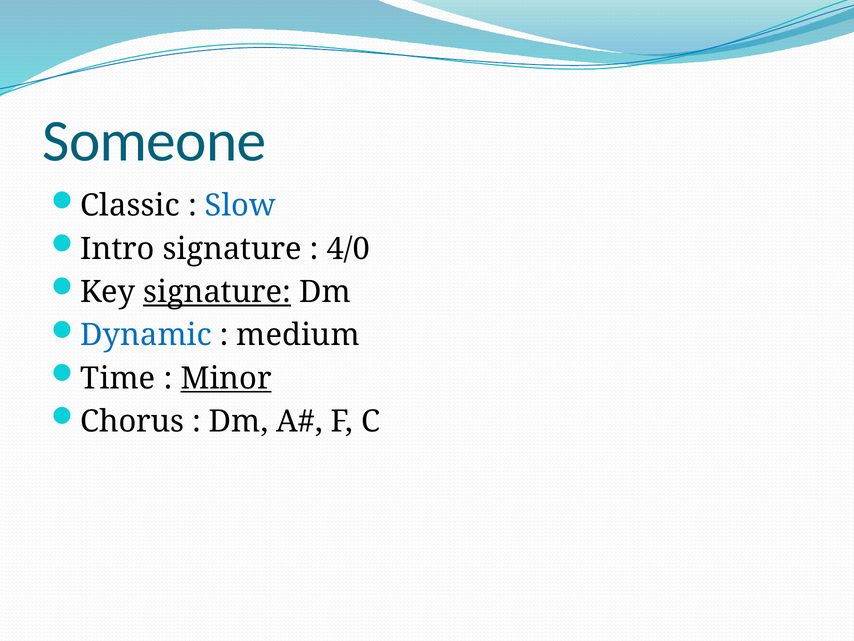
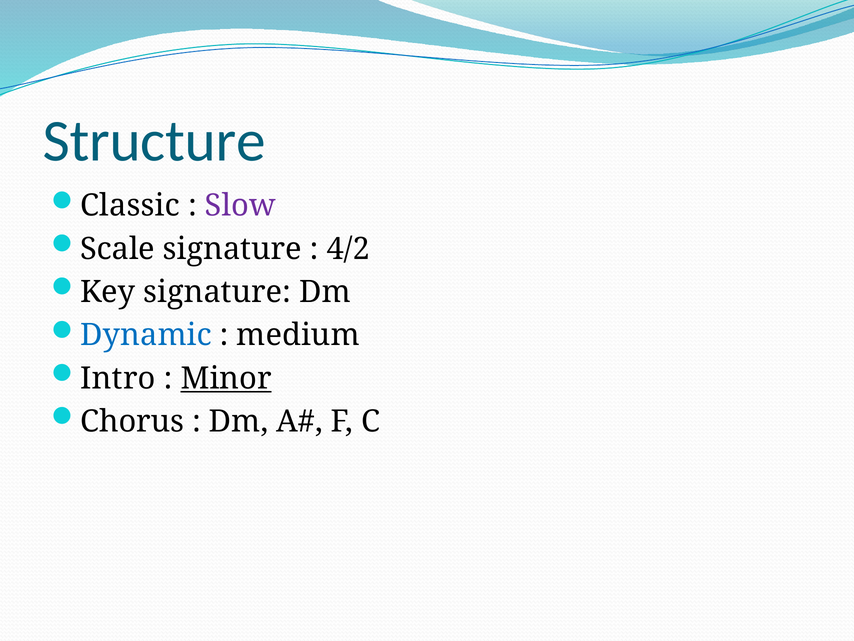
Someone: Someone -> Structure (154, 141)
Slow colour: blue -> purple (240, 206)
Intro: Intro -> Scale (118, 249)
4/0: 4/0 -> 4/2 (348, 249)
signature underline: present -> none (217, 292)
Time: Time -> Intro (118, 378)
